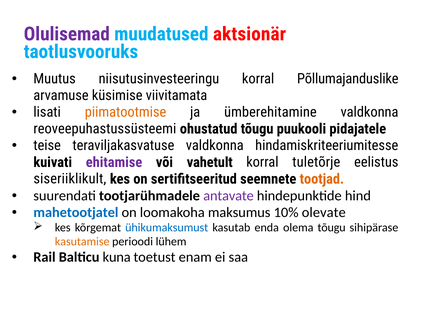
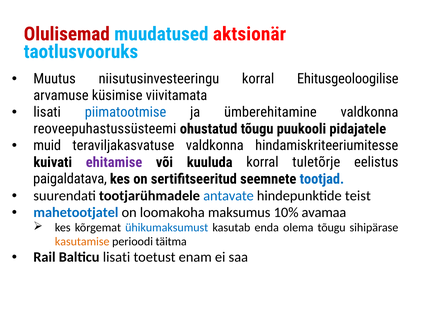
Olulisemad colour: purple -> red (67, 34)
Põllumajanduslike: Põllumajanduslike -> Ehitusgeoloogilise (348, 79)
piimatootmise colour: orange -> blue (126, 112)
teise: teise -> muid (47, 146)
vahetult: vahetult -> kuuluda (210, 162)
siseriiklikult: siseriiklikult -> paigaldatava (70, 179)
tootjad colour: orange -> blue (322, 179)
antavate colour: purple -> blue (229, 196)
hind: hind -> teist (358, 196)
olevate: olevate -> avamaa (324, 213)
lühem: lühem -> täitma (171, 242)
Balticu kuna: kuna -> lisati (117, 257)
